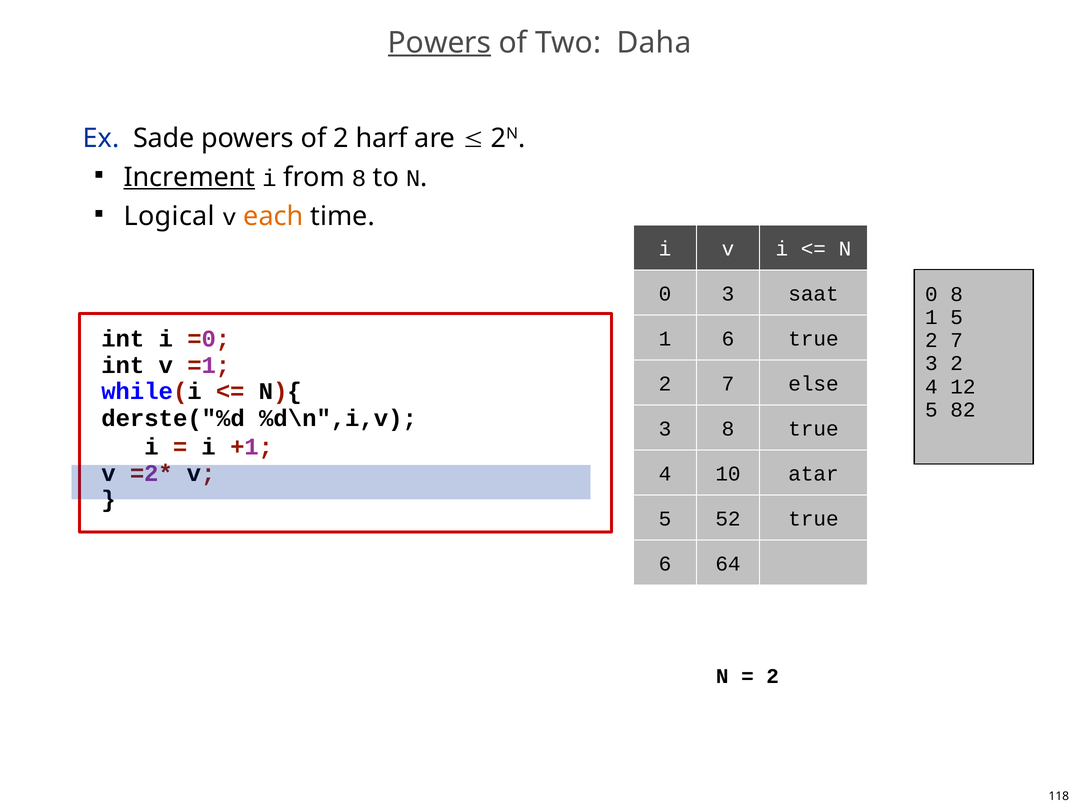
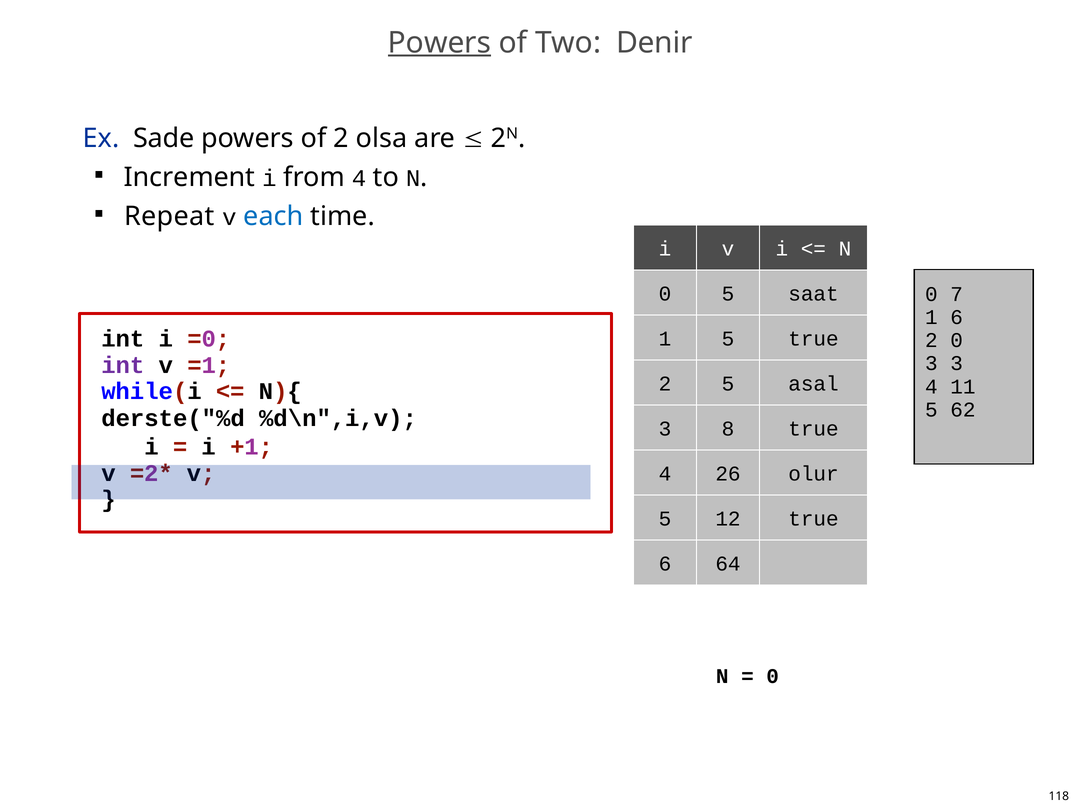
Daha: Daha -> Denir (654, 43)
harf: harf -> olsa (382, 138)
Increment underline: present -> none (189, 177)
from 8: 8 -> 4 (359, 178)
Logical: Logical -> Repeat (169, 216)
each colour: orange -> blue (273, 216)
0 3: 3 -> 5 (728, 294)
0 8: 8 -> 7 (957, 294)
1 5: 5 -> 6 (957, 317)
1 6: 6 -> 5 (728, 339)
7: 7 -> 0 (957, 340)
3 2: 2 -> 3 (957, 364)
int colour: black -> purple (123, 365)
7: 7 -> 5 (728, 384)
else: else -> asal (814, 384)
12: 12 -> 11 (963, 387)
82: 82 -> 62 (963, 410)
10: 10 -> 26 (728, 474)
atar: atar -> olur (814, 474)
52: 52 -> 12 (728, 519)
2: 2 -> 0 (773, 676)
